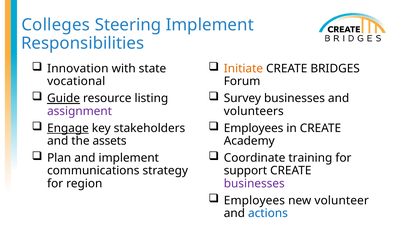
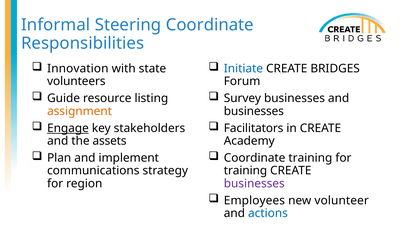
Colleges: Colleges -> Informal (56, 25)
Steering Implement: Implement -> Coordinate (210, 25)
Initiate colour: orange -> blue (243, 69)
vocational: vocational -> volunteers (76, 82)
Guide underline: present -> none (64, 99)
assignment colour: purple -> orange (80, 111)
volunteers: volunteers -> businesses (254, 111)
Employees: Employees -> Facilitators (254, 128)
support: support -> training (245, 171)
